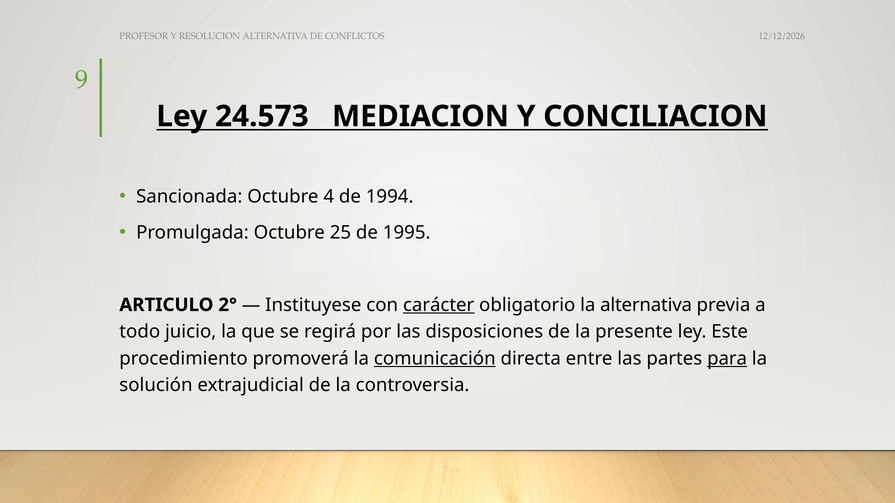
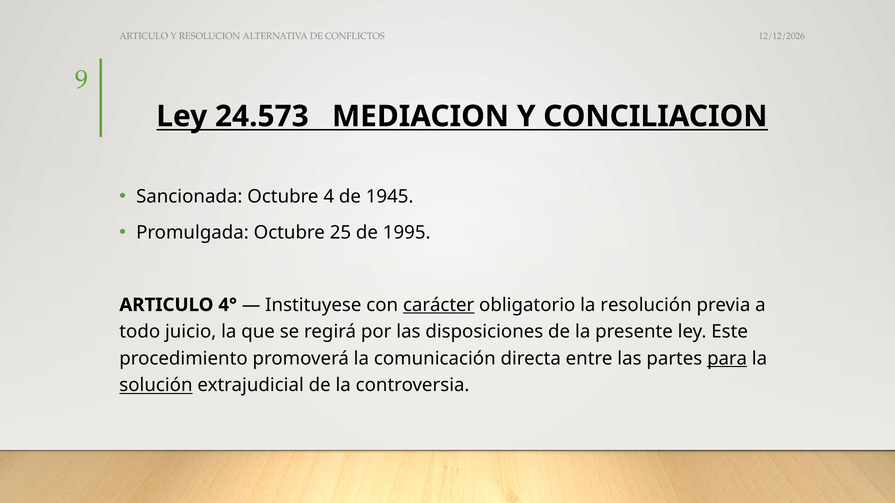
PROFESOR: PROFESOR -> ARTICULO (144, 36)
1994: 1994 -> 1945 (390, 197)
2°: 2° -> 4° (228, 305)
la alternativa: alternativa -> resolución (646, 305)
comunicación underline: present -> none (435, 359)
solución underline: none -> present (156, 386)
